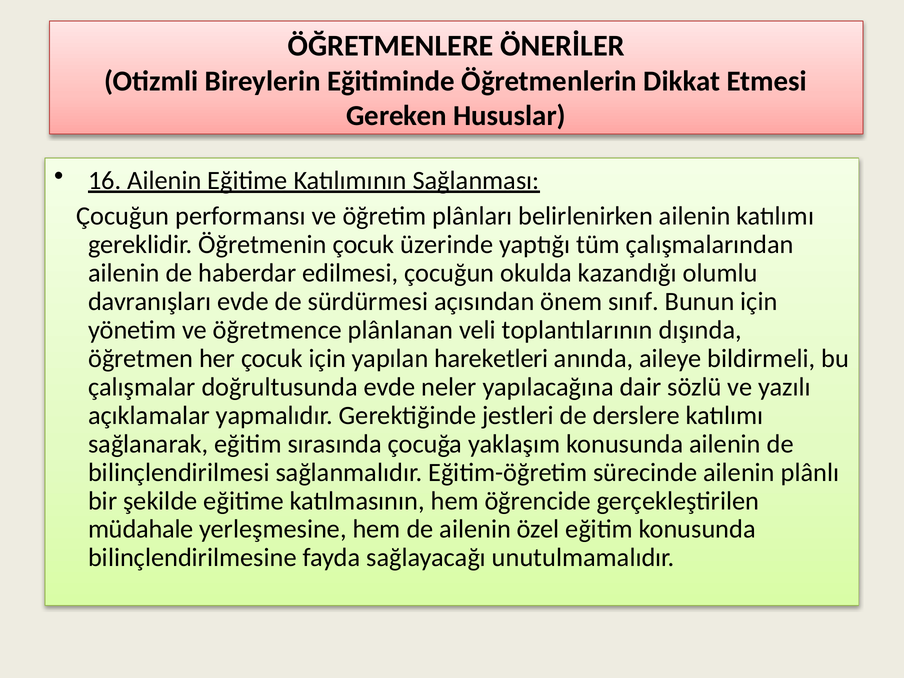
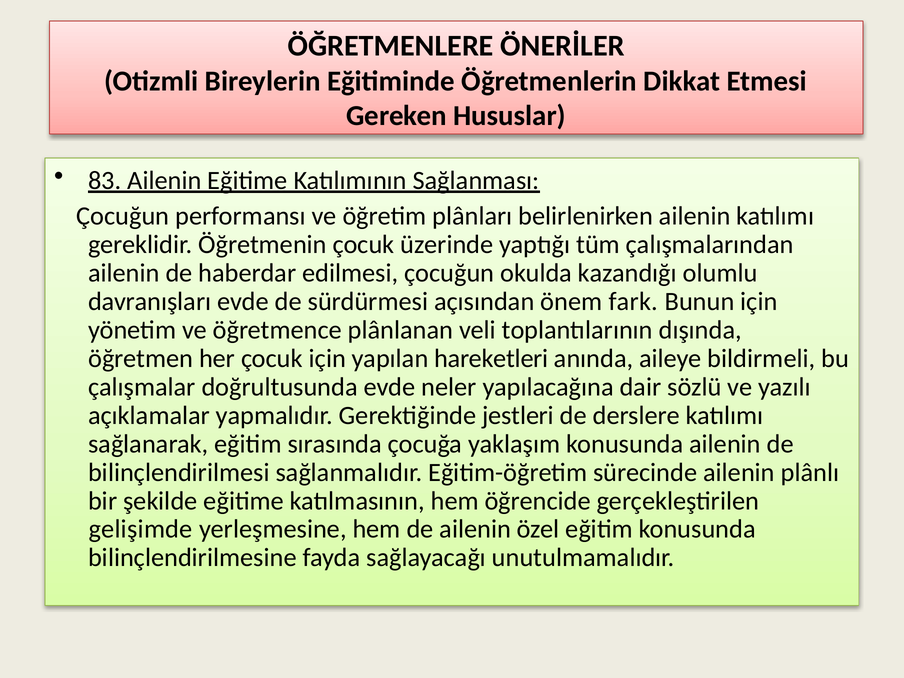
16: 16 -> 83 (105, 180)
sınıf: sınıf -> fark (633, 302)
müdahale: müdahale -> gelişimde (141, 529)
